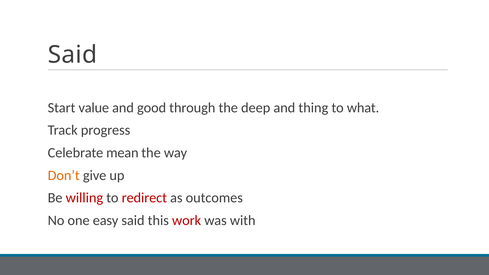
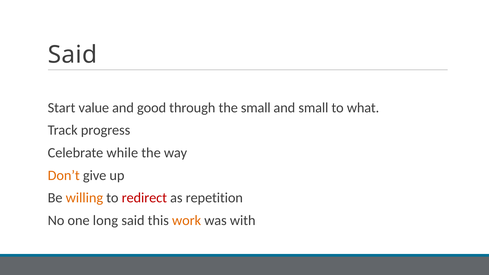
the deep: deep -> small (256, 108)
and thing: thing -> small (313, 108)
mean: mean -> while (122, 153)
willing colour: red -> orange (84, 198)
outcomes: outcomes -> repetition (214, 198)
easy: easy -> long (105, 220)
work colour: red -> orange (187, 220)
